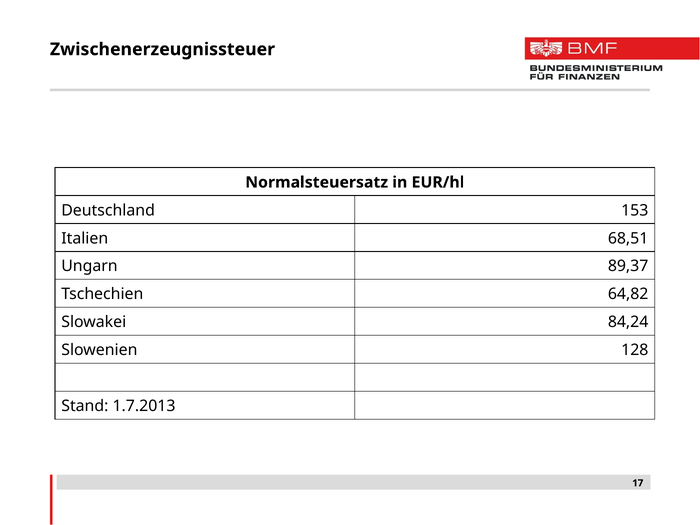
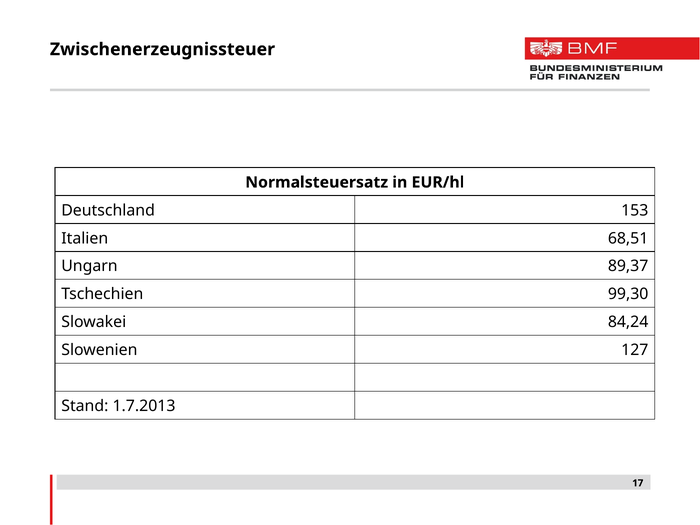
64,82: 64,82 -> 99,30 (628, 294)
128: 128 -> 127 (635, 350)
